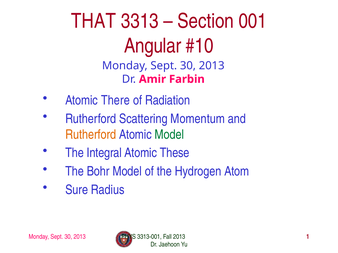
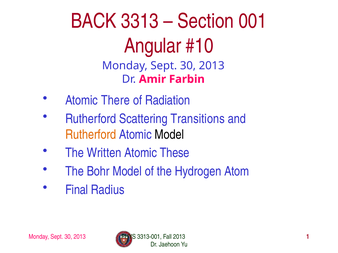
THAT: THAT -> BACK (94, 21)
Momentum: Momentum -> Transitions (198, 119)
Model colour: green -> black (169, 135)
Integral: Integral -> Written (104, 153)
Sure: Sure -> Final (77, 190)
